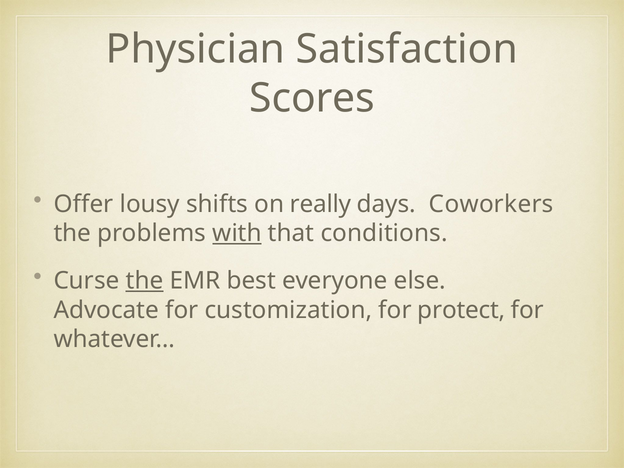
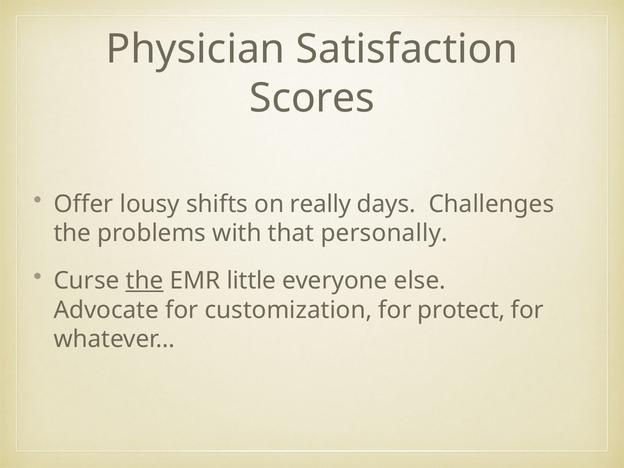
Coworkers: Coworkers -> Challenges (491, 204)
with underline: present -> none (237, 233)
conditions: conditions -> personally (384, 233)
best: best -> little (251, 281)
